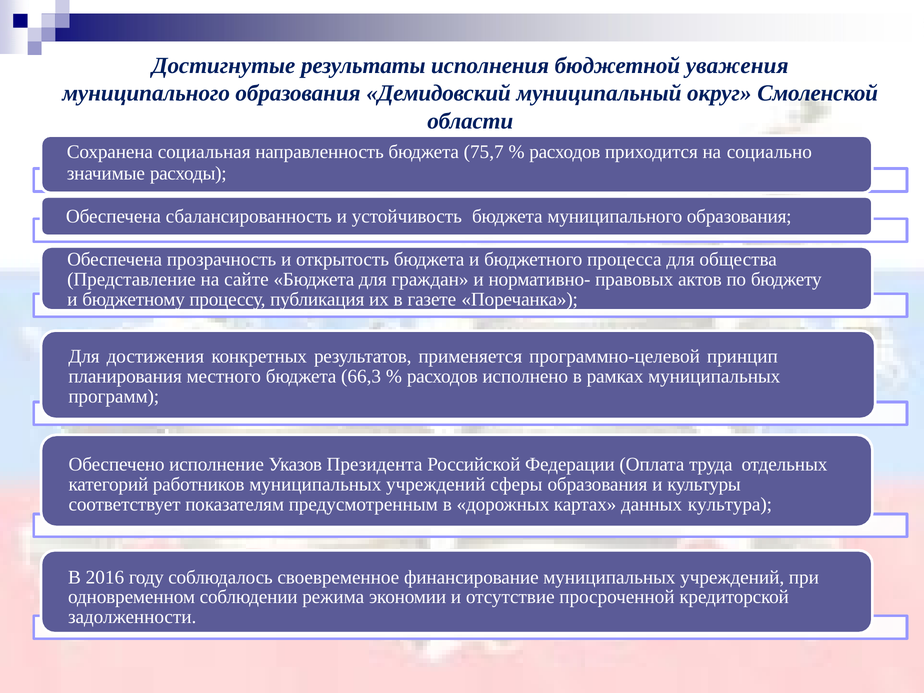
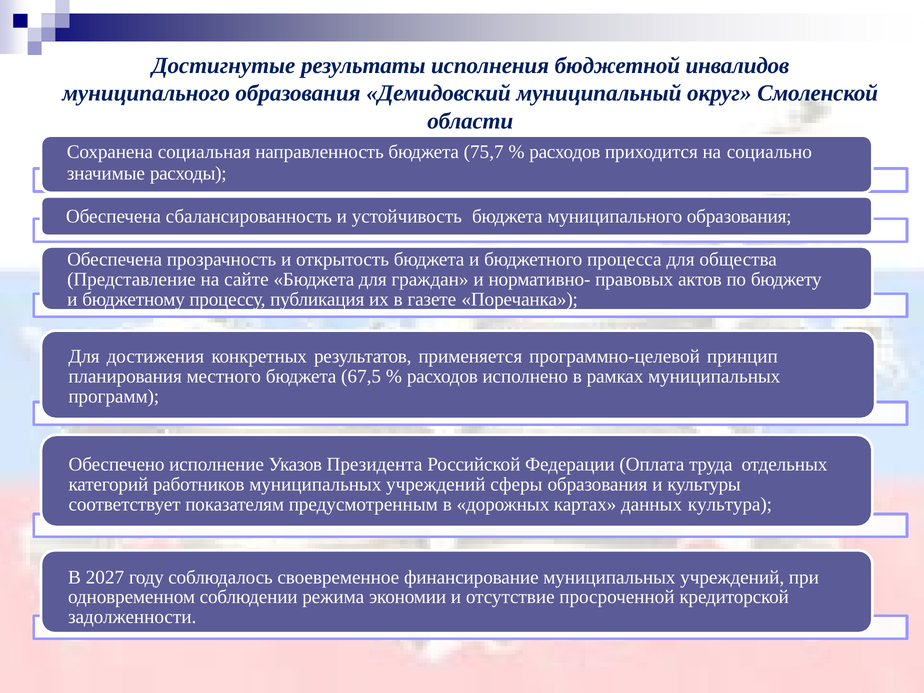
уважения: уважения -> инвалидов (737, 65)
66,3: 66,3 -> 67,5 (361, 376)
2016: 2016 -> 2027 (105, 577)
